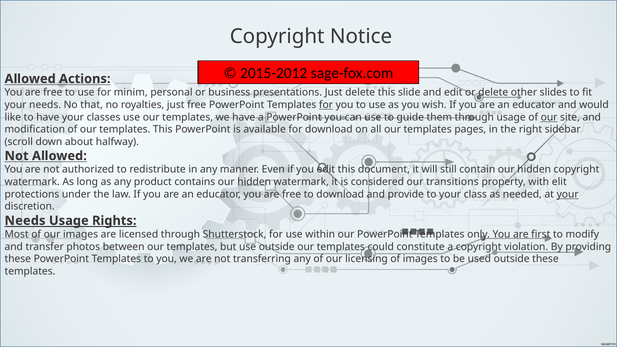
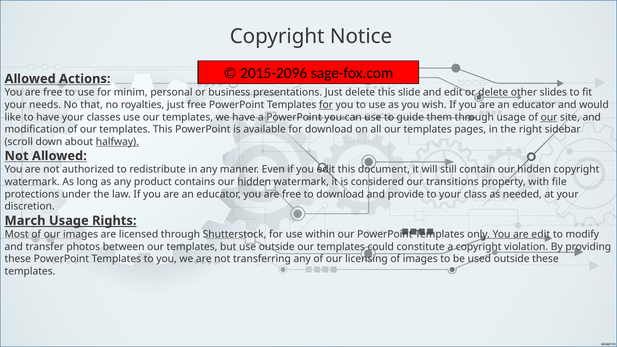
2015-2012: 2015-2012 -> 2015-2096 (274, 73)
halfway underline: none -> present (117, 142)
elit: elit -> file (559, 182)
your underline: present -> none (568, 194)
Needs: Needs -> March (25, 221)
are first: first -> edit (541, 234)
